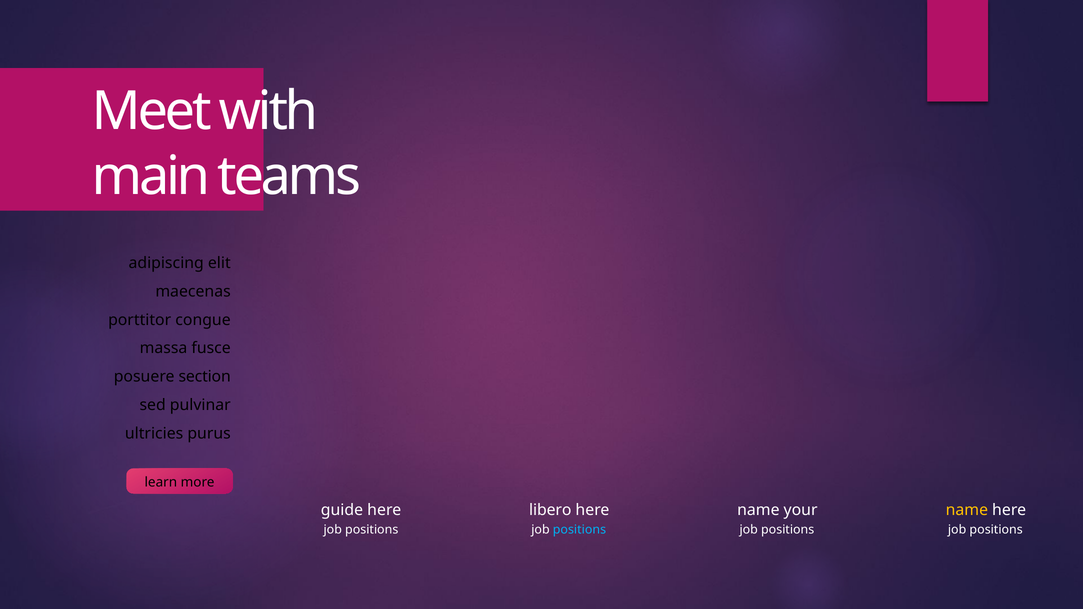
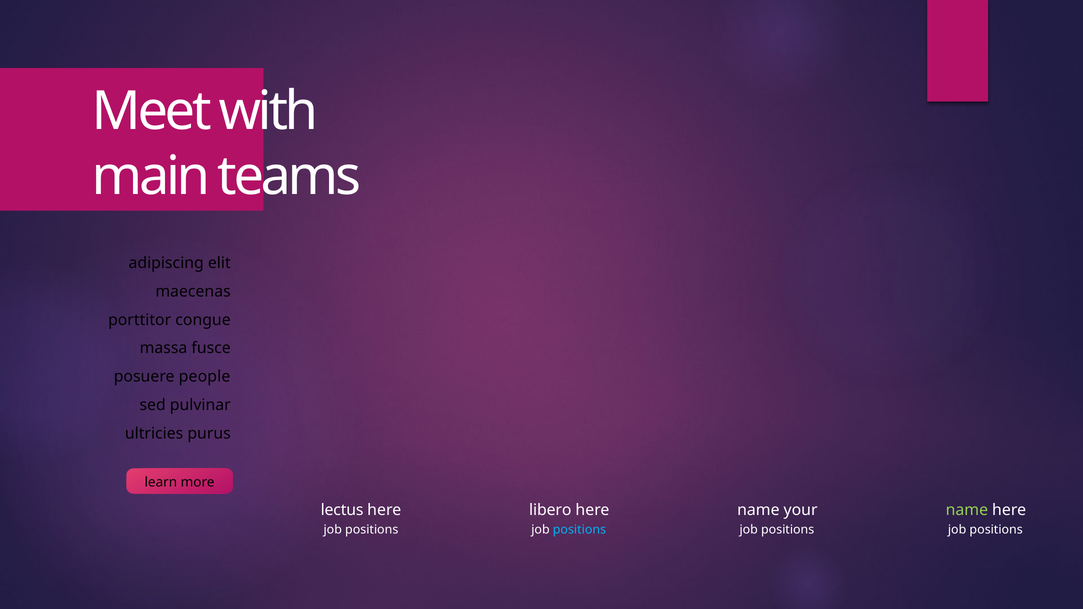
section: section -> people (205, 377)
guide: guide -> lectus (342, 510)
name colour: yellow -> light green (967, 510)
